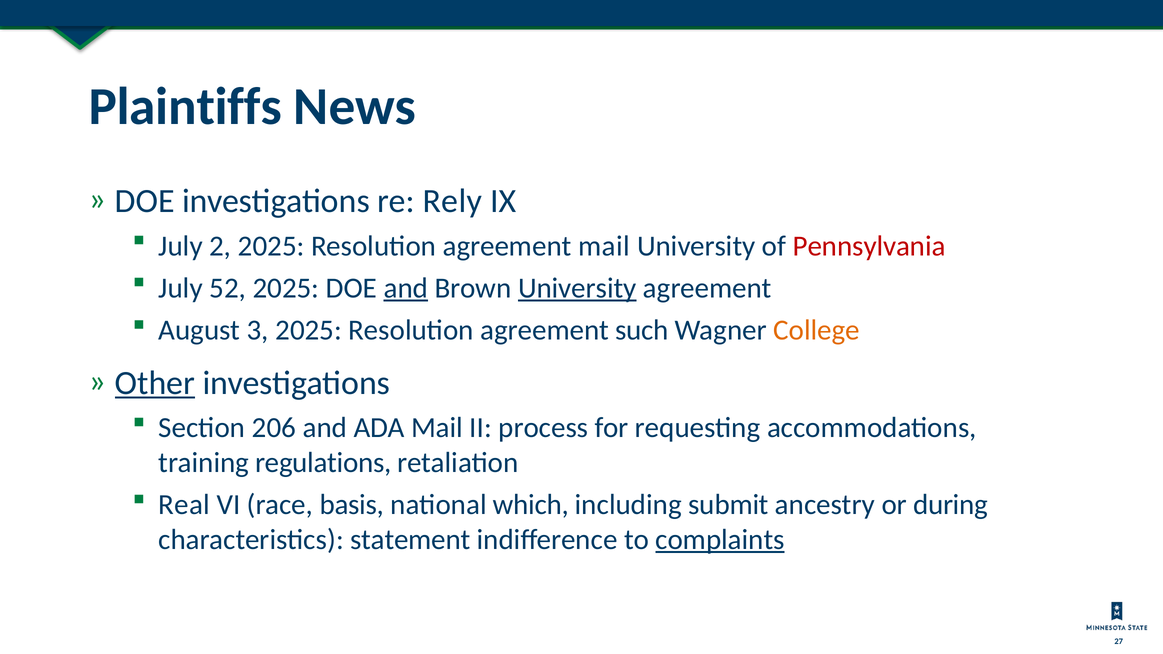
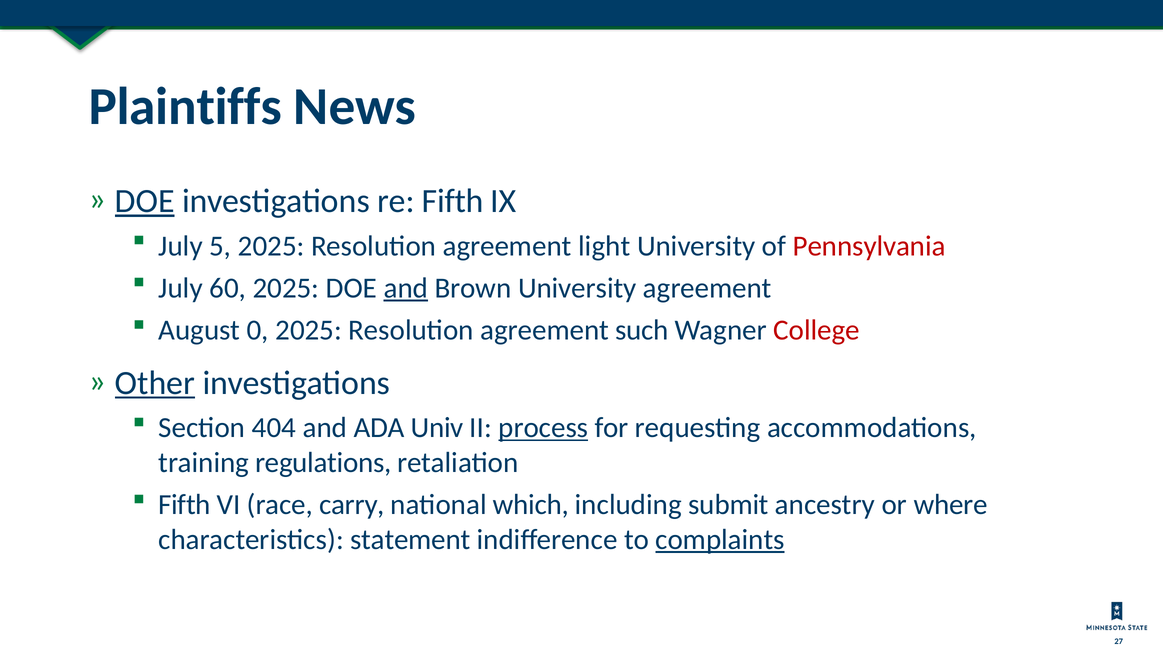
DOE underline: none -> present (145, 201)
re Rely: Rely -> Fifth (453, 201)
2: 2 -> 5 (220, 246)
agreement mail: mail -> light (604, 246)
52: 52 -> 60 (228, 288)
University underline: present -> none (577, 288)
3: 3 -> 0 (258, 330)
College colour: orange -> red (817, 330)
206: 206 -> 404 (274, 428)
ADA Mail: Mail -> Univ (437, 428)
process underline: none -> present (543, 428)
Real: Real -> Fifth (184, 505)
basis: basis -> carry (352, 505)
during: during -> where (951, 505)
